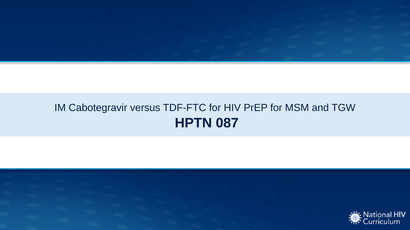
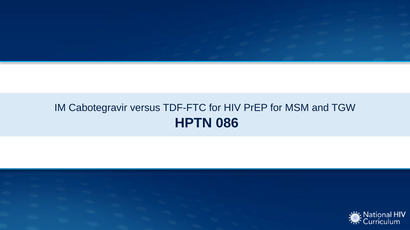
087: 087 -> 086 (227, 123)
